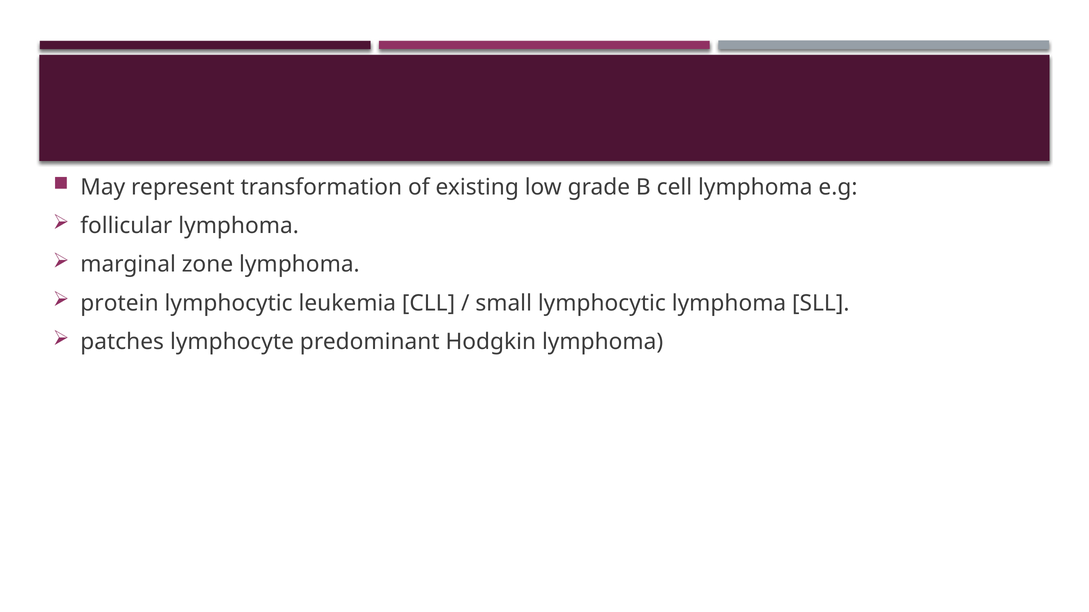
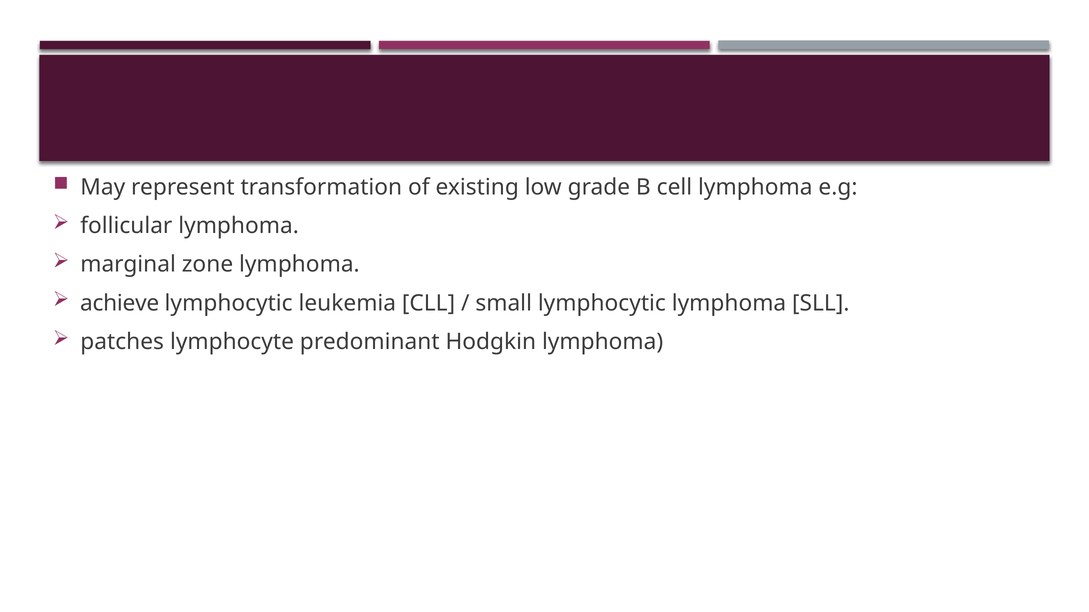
protein: protein -> achieve (120, 303)
